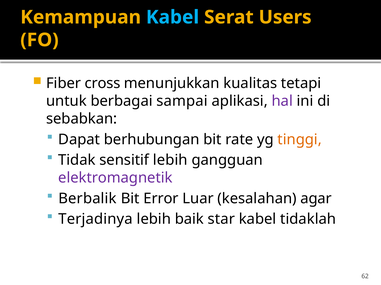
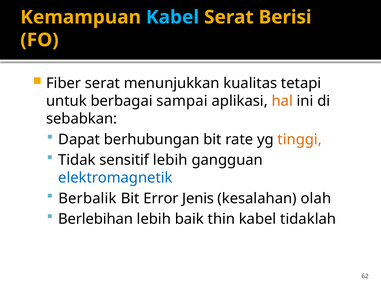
Users: Users -> Berisi (285, 17)
Fiber cross: cross -> serat (102, 84)
hal colour: purple -> orange (282, 101)
elektromagnetik colour: purple -> blue (115, 178)
Luar: Luar -> Jenis (198, 199)
agar: agar -> olah (316, 199)
Terjadinya: Terjadinya -> Berlebihan (96, 220)
star: star -> thin (221, 220)
